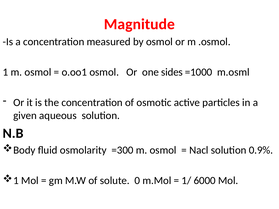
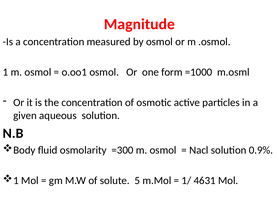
sides: sides -> form (172, 72)
0: 0 -> 5 (137, 181)
6000: 6000 -> 4631 (205, 181)
